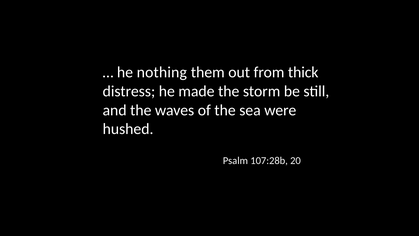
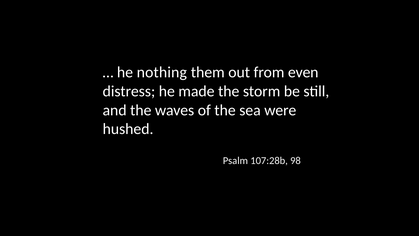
thick: thick -> even (303, 72)
20: 20 -> 98 (295, 160)
